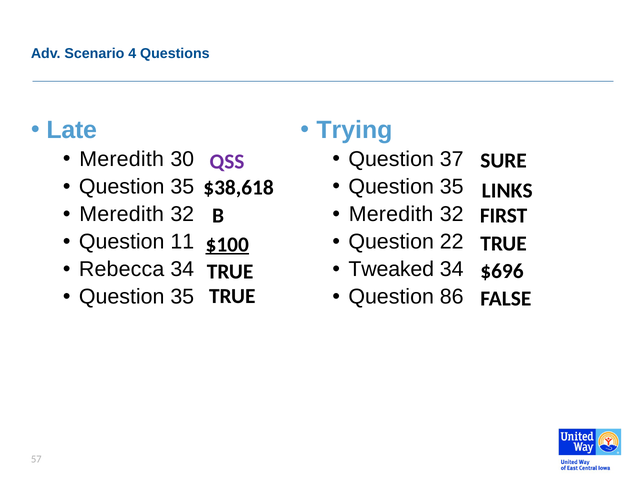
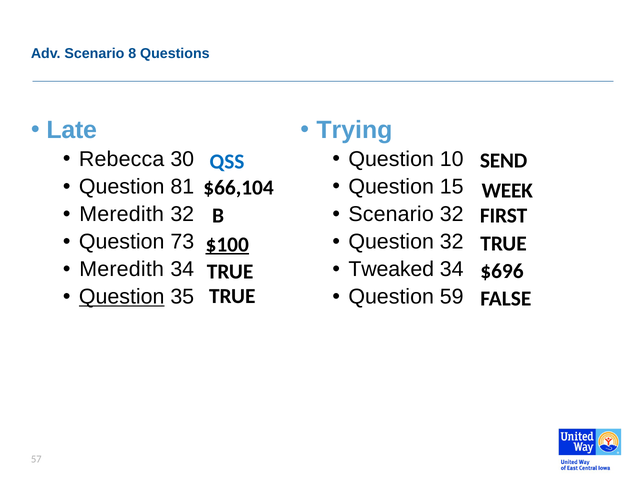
4: 4 -> 8 (132, 54)
Meredith: Meredith -> Rebecca (122, 159)
37: 37 -> 10 (452, 159)
SURE: SURE -> SEND (504, 160)
QSS colour: purple -> blue (227, 161)
35: 35 -> 81 (182, 187)
35: 35 -> 15 (452, 187)
$38,618: $38,618 -> $66,104 (239, 188)
LINKS: LINKS -> WEEK (507, 190)
Meredith: Meredith -> Scenario (391, 214)
11: 11 -> 73 (182, 242)
Question 22: 22 -> 32 (452, 242)
Rebecca: Rebecca -> Meredith (122, 269)
Question underline: none -> present (122, 297)
86: 86 -> 59 (452, 297)
